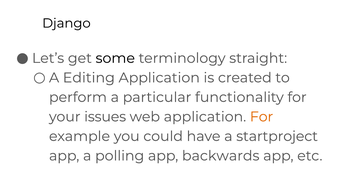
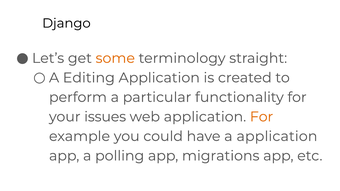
some colour: black -> orange (115, 58)
a startproject: startproject -> application (277, 136)
backwards: backwards -> migrations (221, 156)
